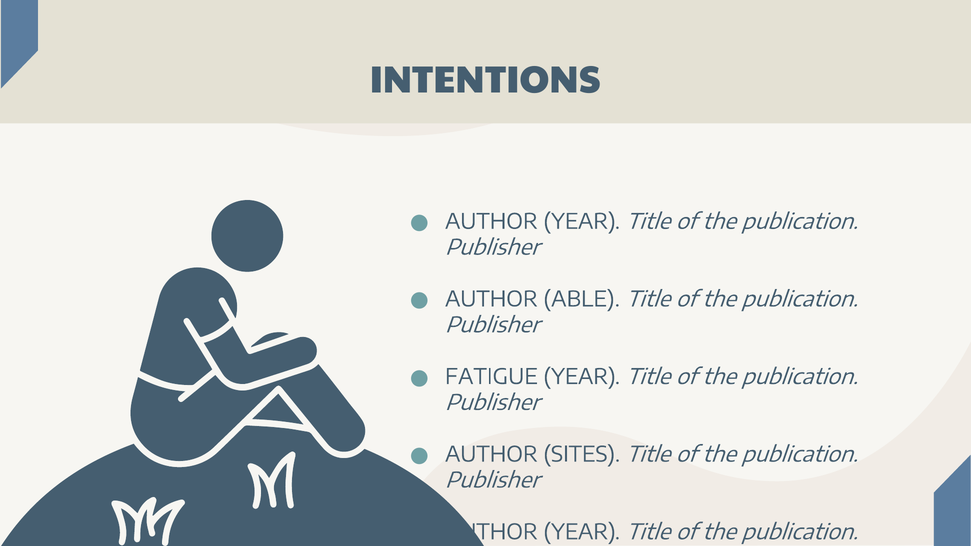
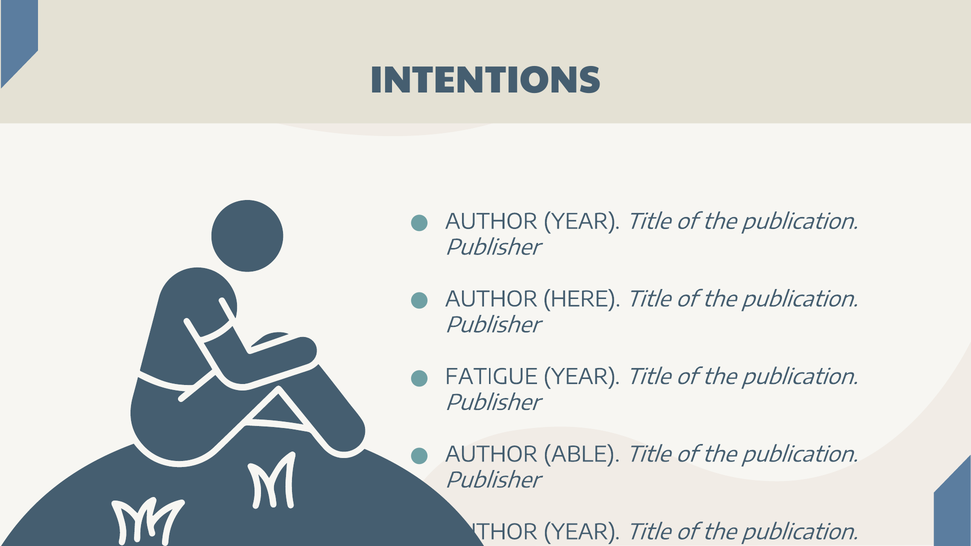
ABLE: ABLE -> HERE (582, 299)
SITES: SITES -> ABLE (582, 455)
